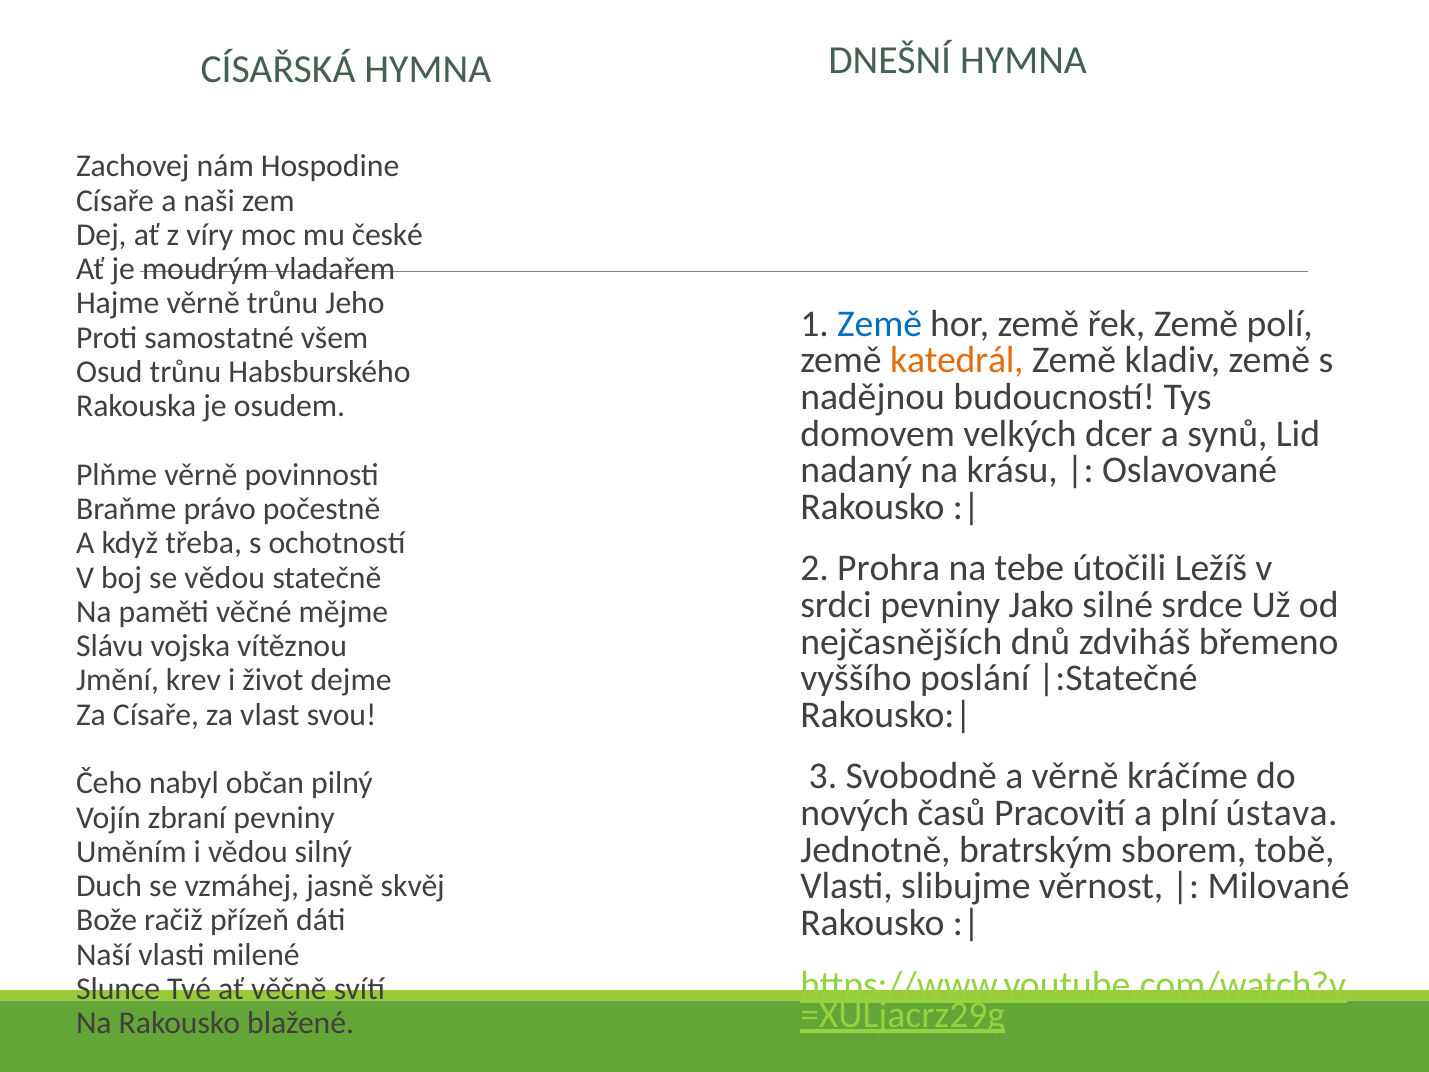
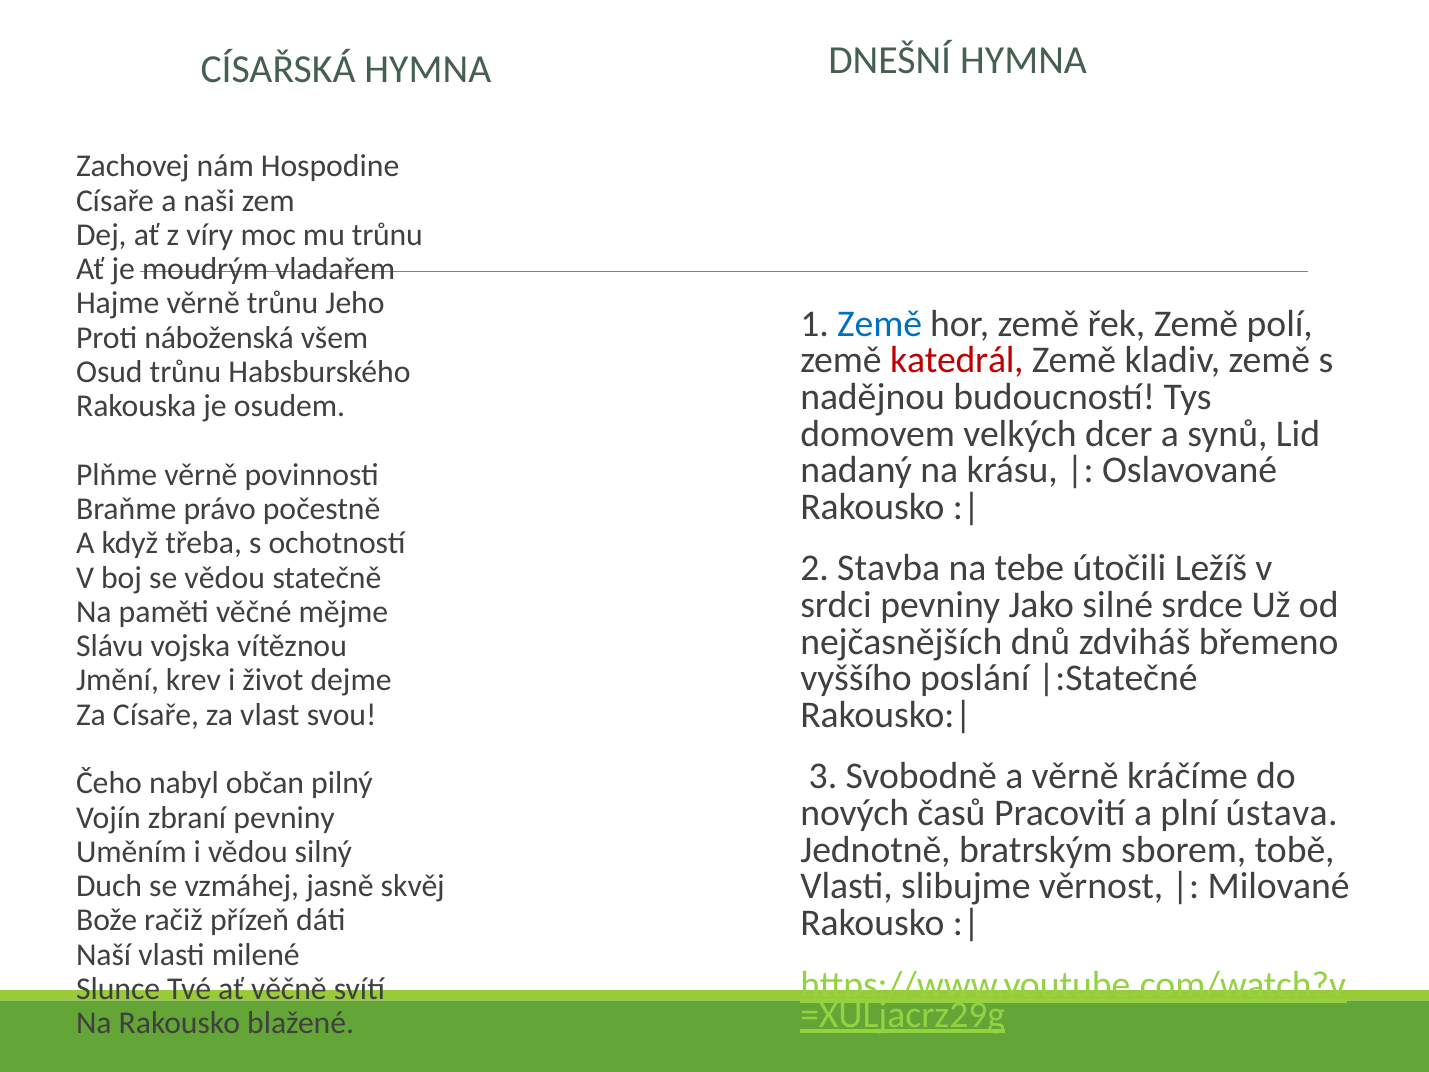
mu české: české -> trůnu (387, 235)
samostatné: samostatné -> náboženská (219, 338)
katedrál colour: orange -> red (957, 360)
Prohra: Prohra -> Stavba (889, 568)
